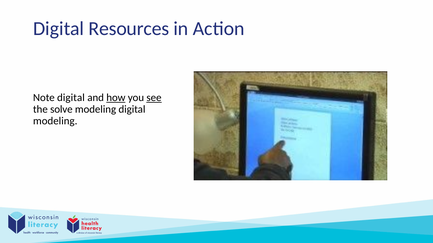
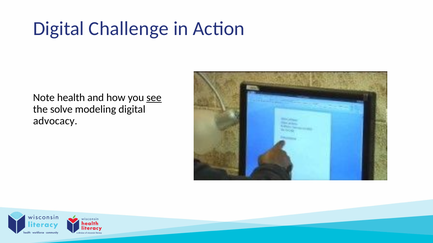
Resources: Resources -> Challenge (129, 29)
Note digital: digital -> health (71, 98)
how underline: present -> none (116, 98)
modeling: modeling -> advocacy (55, 121)
